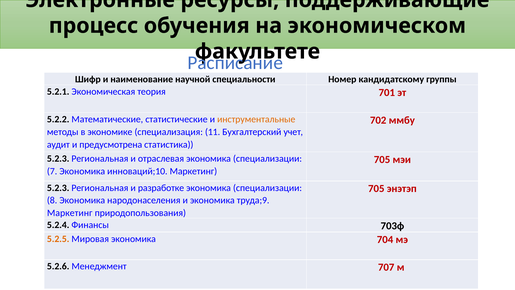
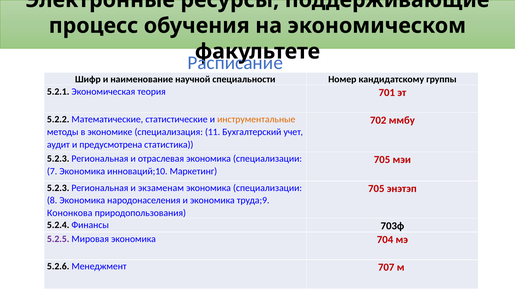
разработке: разработке -> экзаменам (161, 188)
Маркетинг: Маркетинг -> Кононкова (70, 213)
5.2.5 colour: orange -> purple (58, 239)
